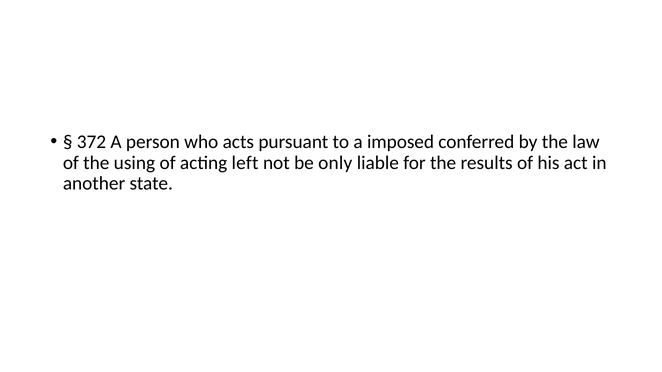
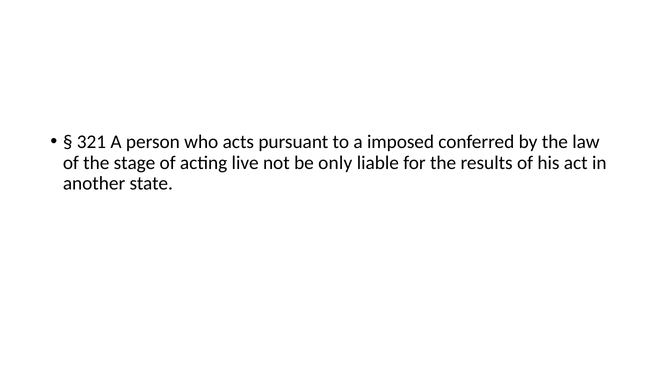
372: 372 -> 321 (91, 142)
using: using -> stage (135, 163)
left: left -> live (245, 163)
